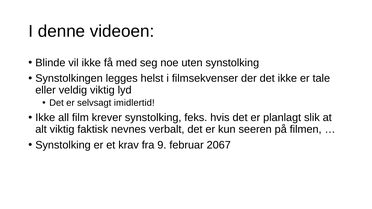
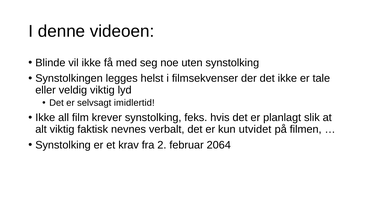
seeren: seeren -> utvidet (255, 130)
9: 9 -> 2 (162, 145)
2067: 2067 -> 2064 (219, 145)
